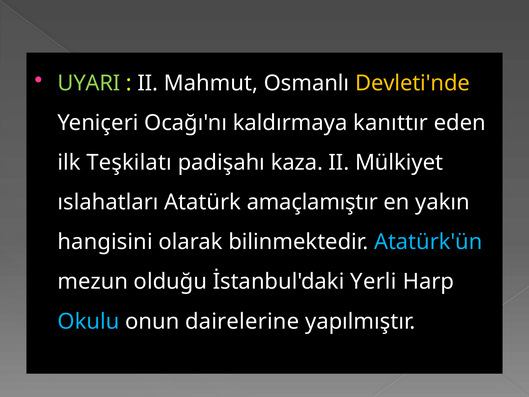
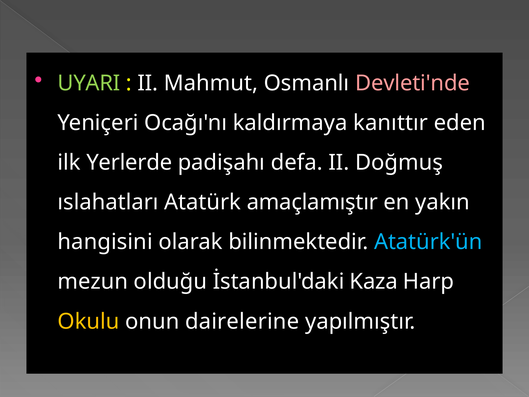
Devleti'nde colour: yellow -> pink (413, 83)
Teşkilatı: Teşkilatı -> Yerlerde (129, 163)
kaza: kaza -> defa (297, 163)
Mülkiyet: Mülkiyet -> Doğmuş (399, 163)
Yerli: Yerli -> Kaza (374, 282)
Okulu colour: light blue -> yellow (88, 321)
